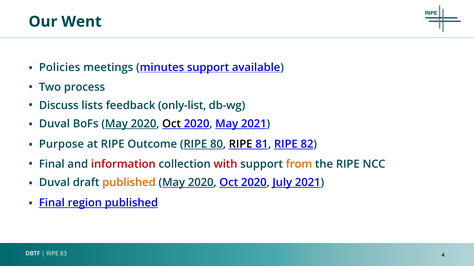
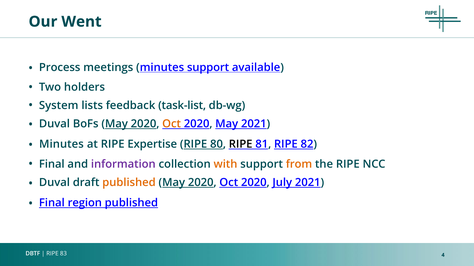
Policies: Policies -> Process (60, 68)
process: process -> holders (84, 88)
Discuss: Discuss -> System (59, 106)
only-list: only-list -> task-list (182, 106)
Oct colour: black -> orange (172, 124)
Purpose: Purpose -> Minutes (61, 144)
Outcome: Outcome -> Expertise (152, 144)
information colour: red -> purple (123, 164)
with colour: red -> orange (225, 164)
